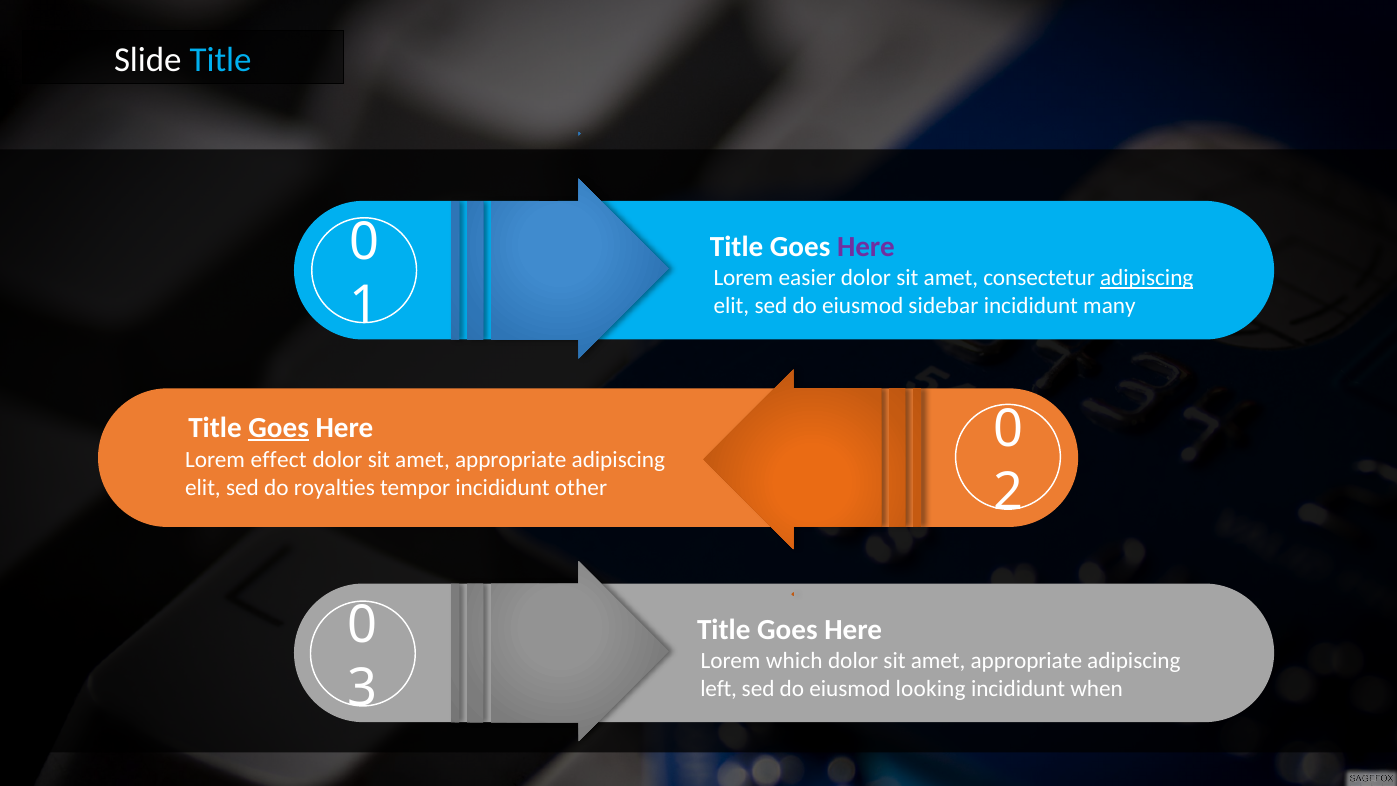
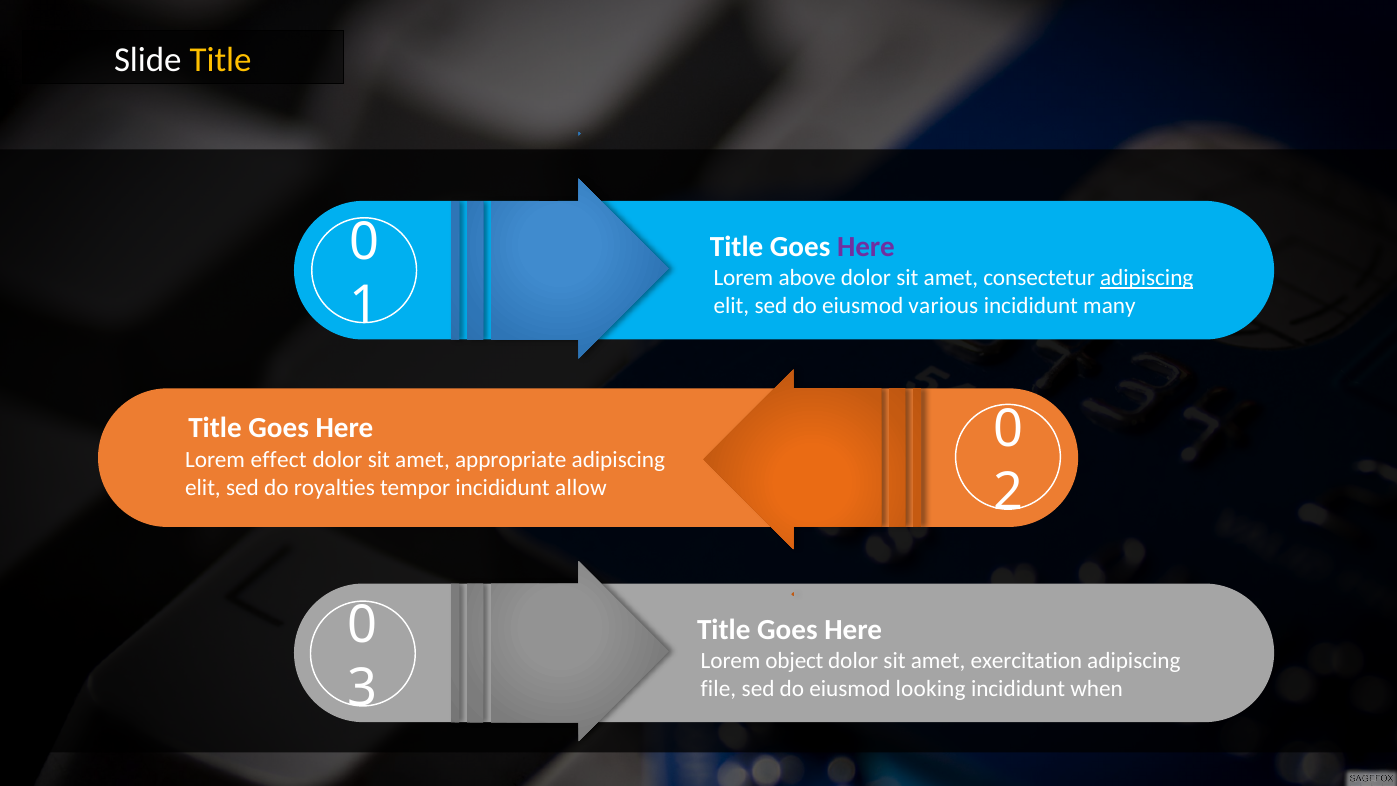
Title colour: light blue -> yellow (221, 60)
easier: easier -> above (807, 278)
sidebar: sidebar -> various (943, 306)
Goes underline: present -> none (279, 427)
other: other -> allow (581, 487)
which: which -> object (794, 660)
appropriate: appropriate -> exercitation (1026, 660)
left: left -> file (719, 688)
